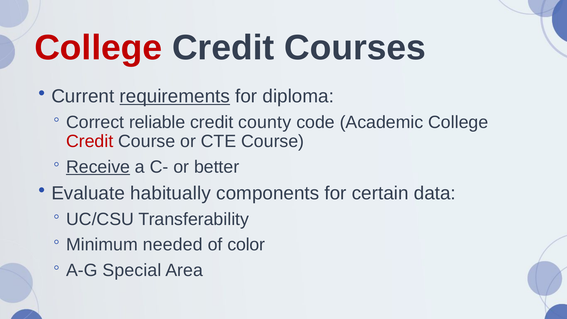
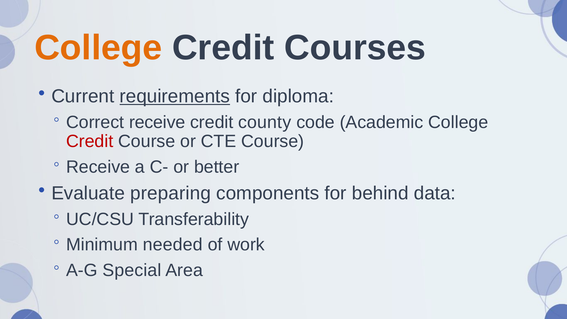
College colour: red -> orange (98, 48)
Correct reliable: reliable -> receive (157, 122)
Receive underline: present -> none (98, 167)
habitually: habitually -> preparing (171, 193)
certain: certain -> behind (380, 193)
color: color -> work (246, 245)
